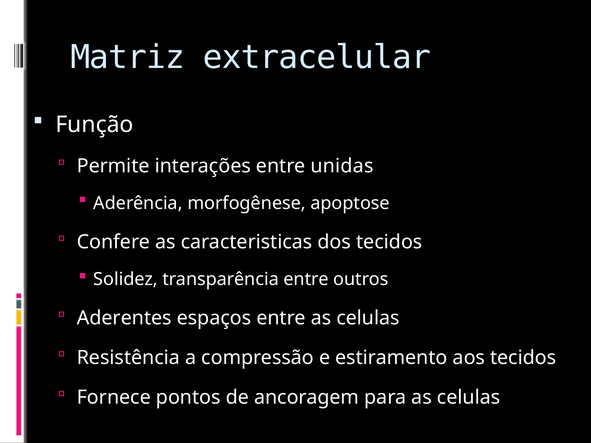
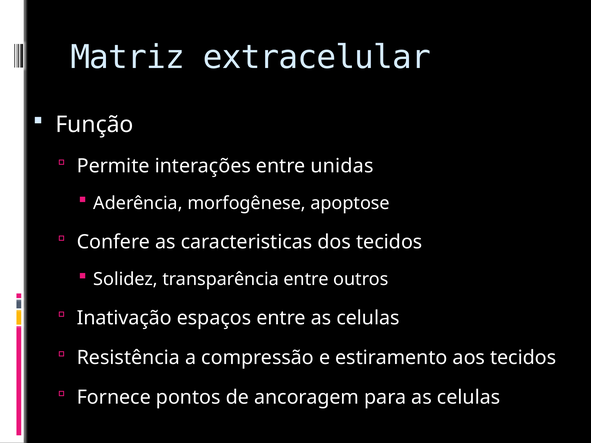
Aderentes: Aderentes -> Inativação (124, 318)
